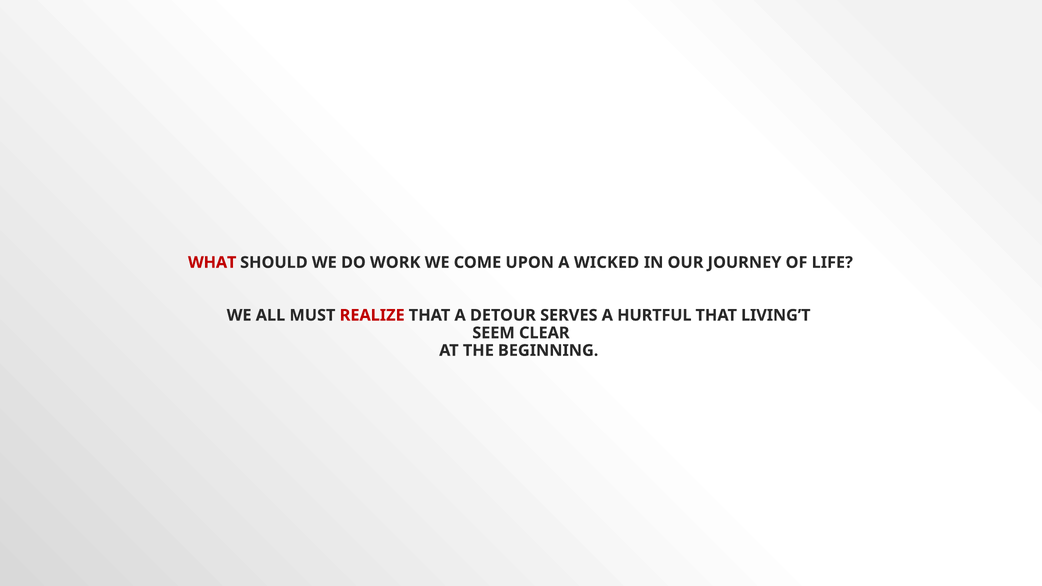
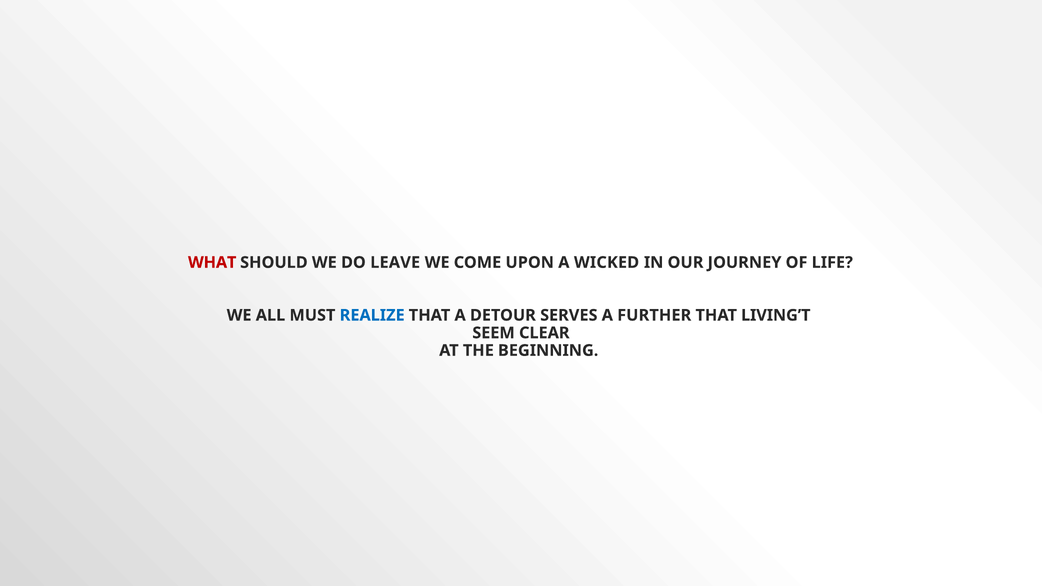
WORK: WORK -> LEAVE (395, 263)
REALIZE colour: red -> blue (372, 315)
HURTFUL: HURTFUL -> FURTHER (654, 315)
